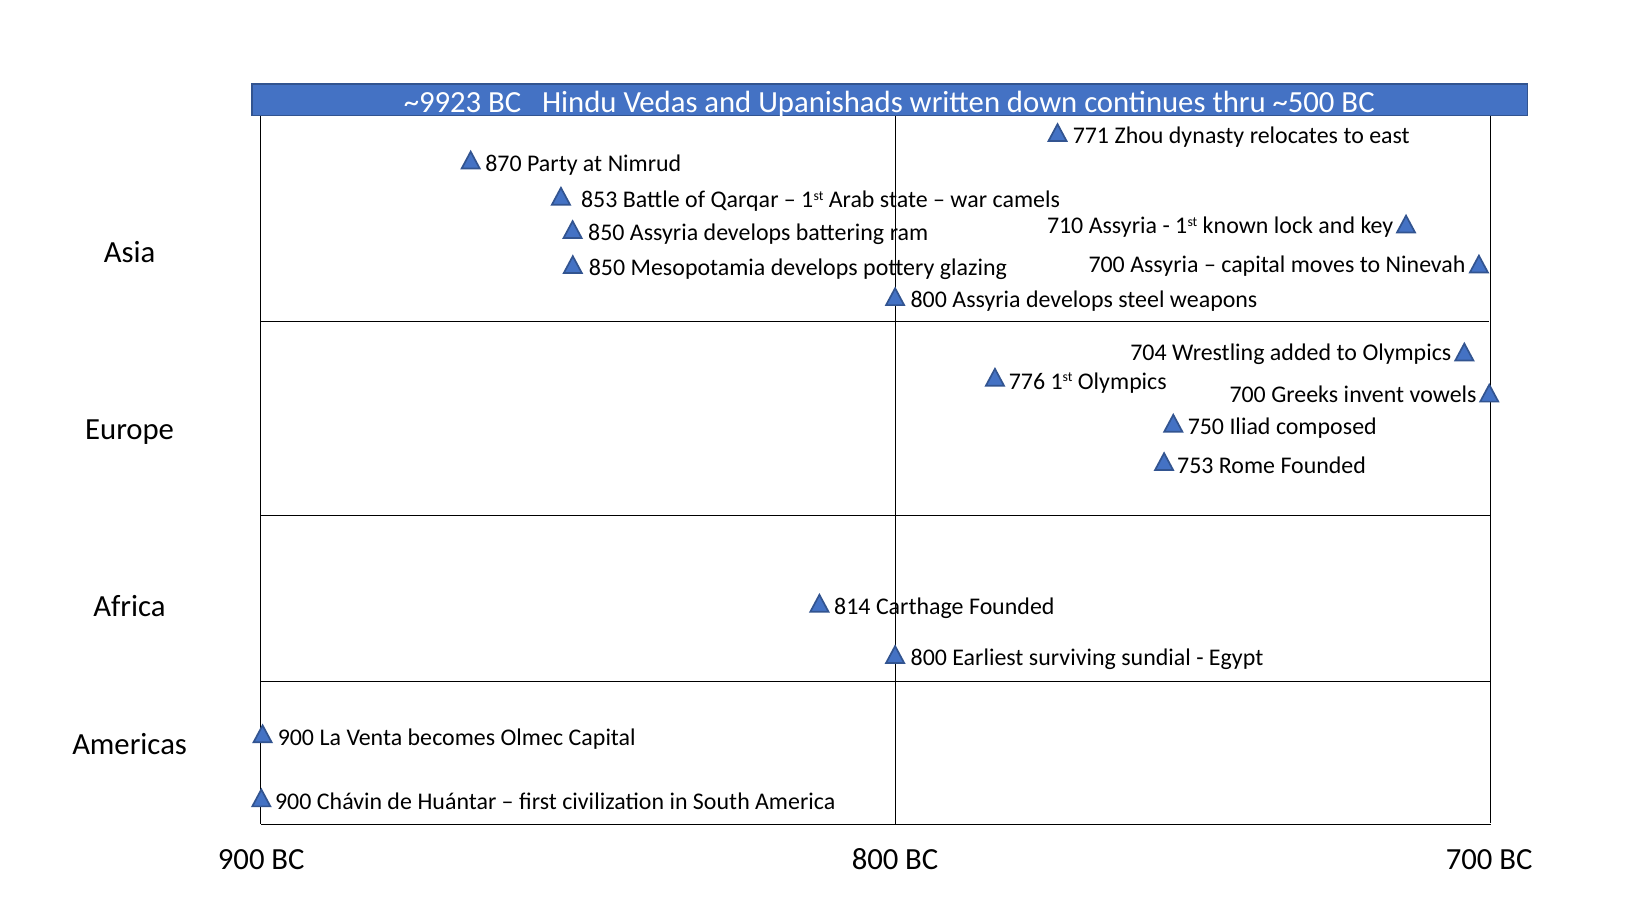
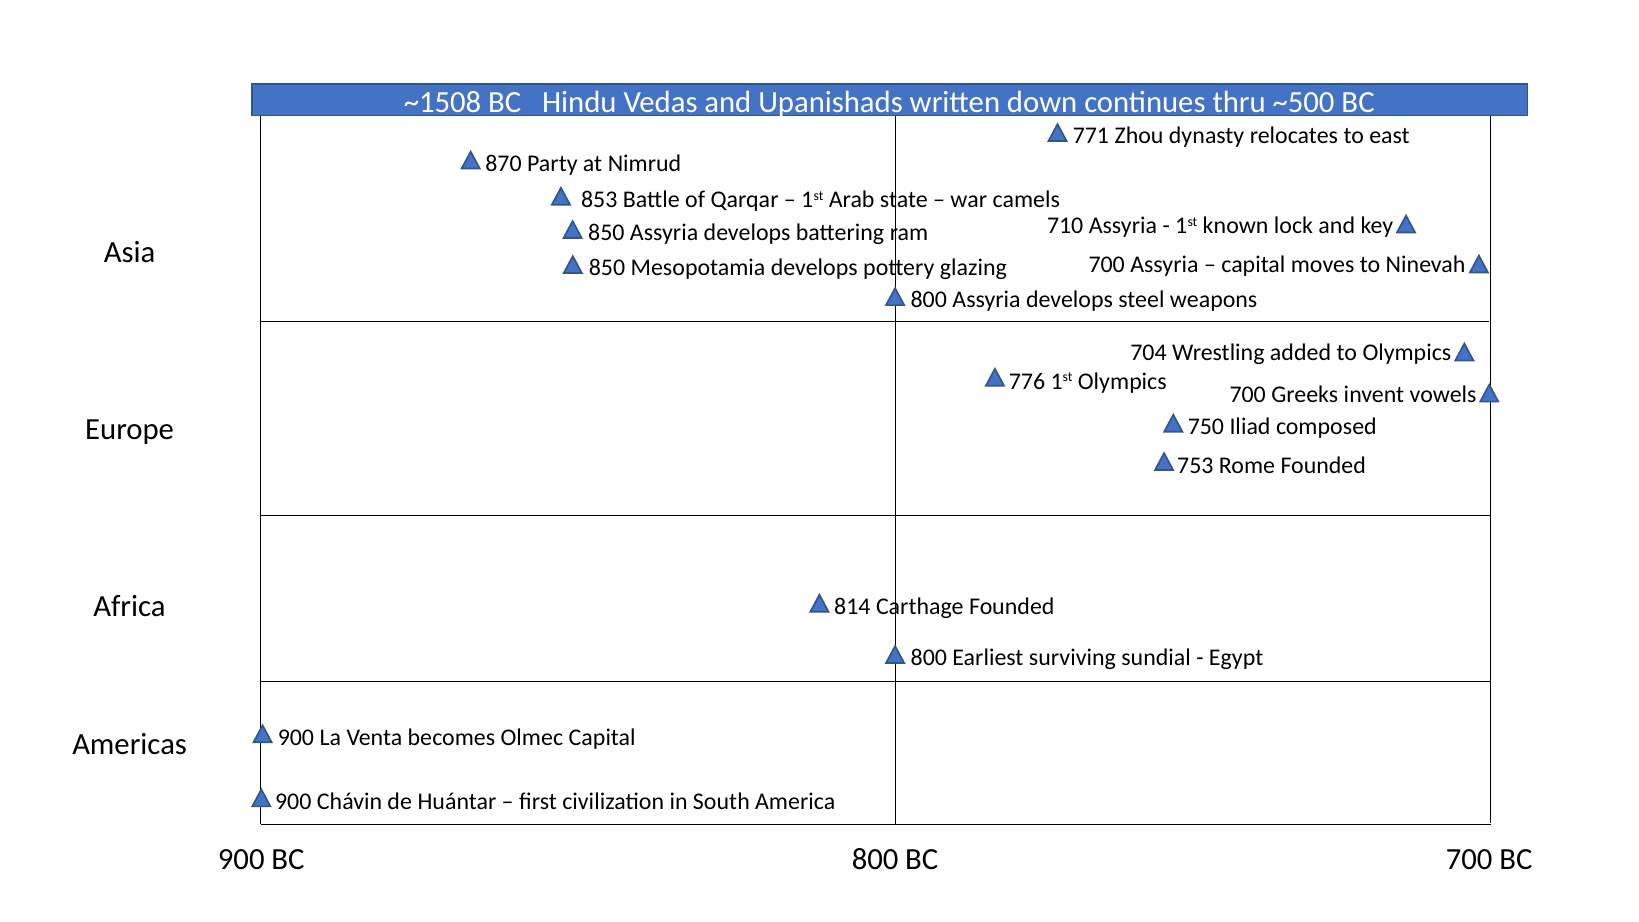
~9923: ~9923 -> ~1508 (443, 102)
